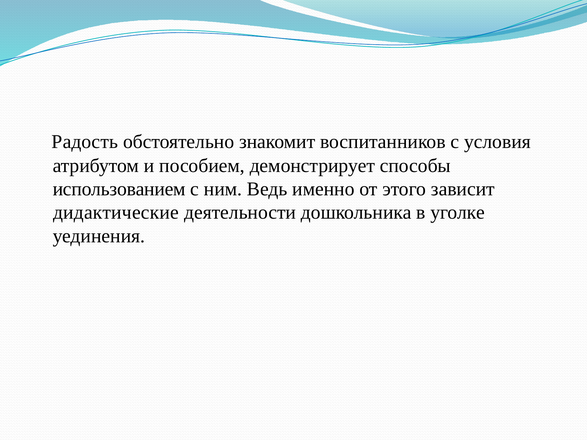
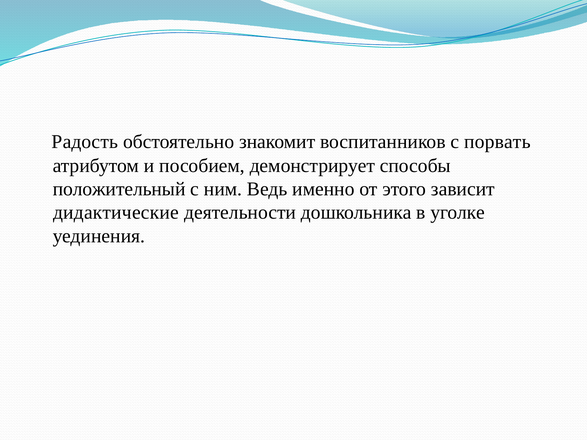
условия: условия -> порвать (497, 142)
использованием: использованием -> положительный (119, 189)
